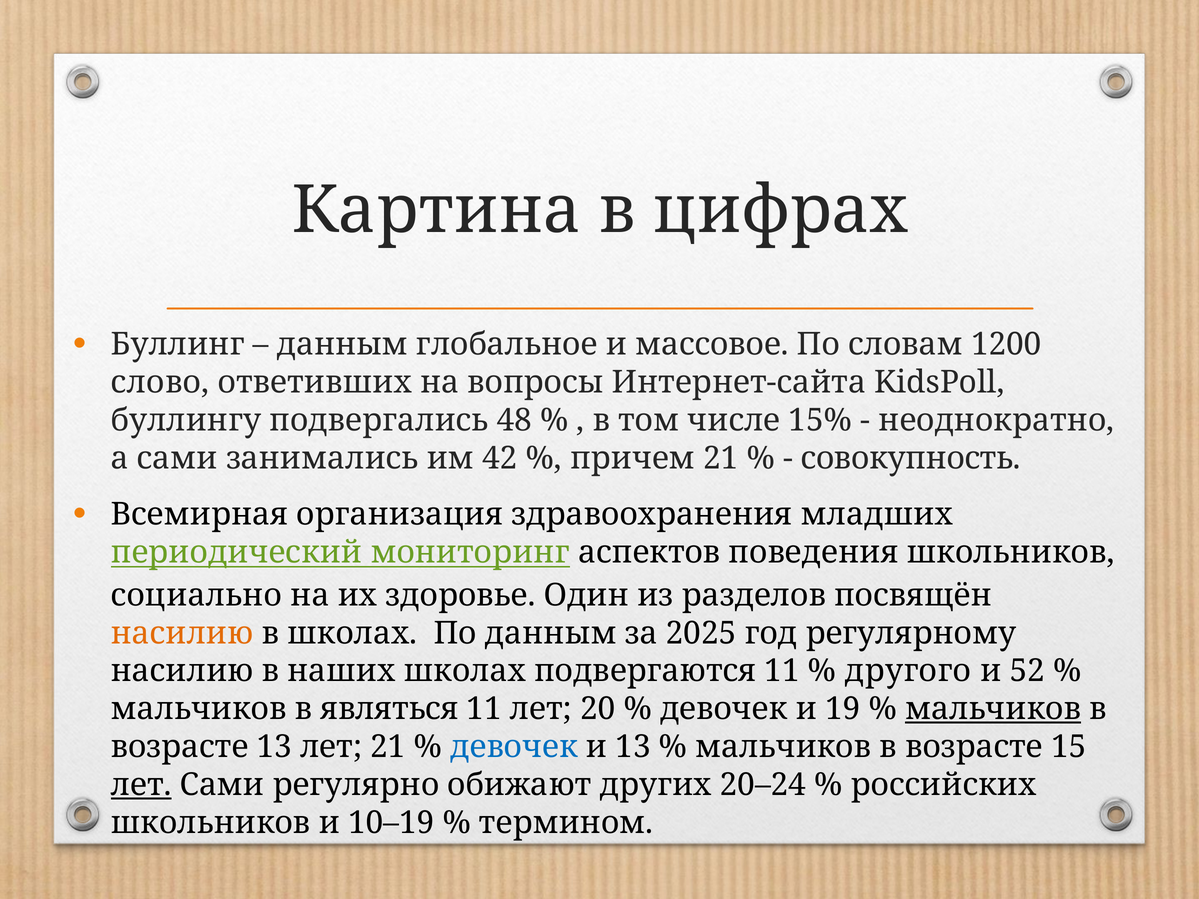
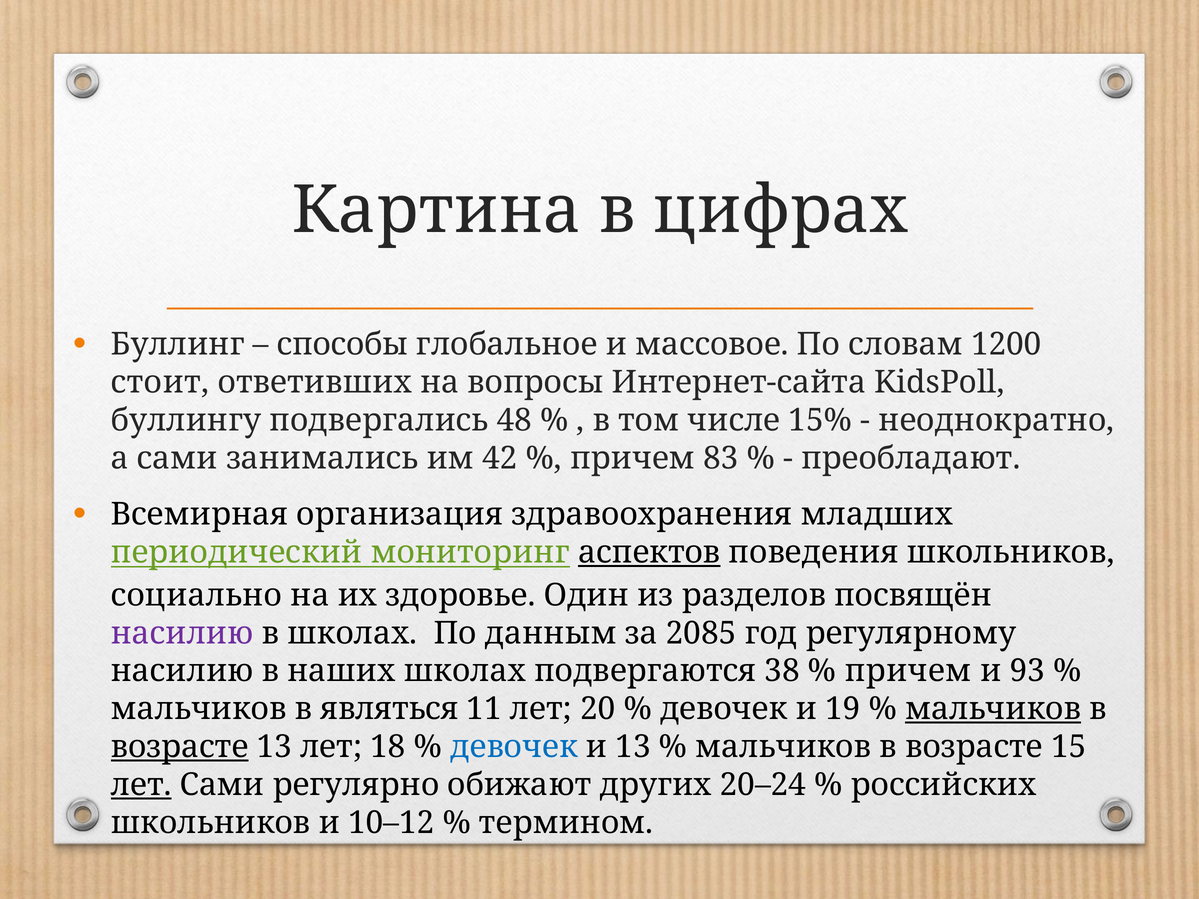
данным: данным -> способы (343, 345)
слово: слово -> стоит (160, 383)
причем 21: 21 -> 83 (721, 458)
совокупность: совокупность -> преобладают (911, 458)
аспектов underline: none -> present (649, 552)
насилию colour: orange -> purple (182, 633)
2025: 2025 -> 2085 (701, 633)
подвергаются 11: 11 -> 38 (782, 671)
другого: другого -> причем (908, 671)
52: 52 -> 93 (1027, 671)
возрасте underline: none -> present (180, 747)
лет 21: 21 -> 18 (388, 747)
10–19: 10–19 -> 10–12 (391, 823)
